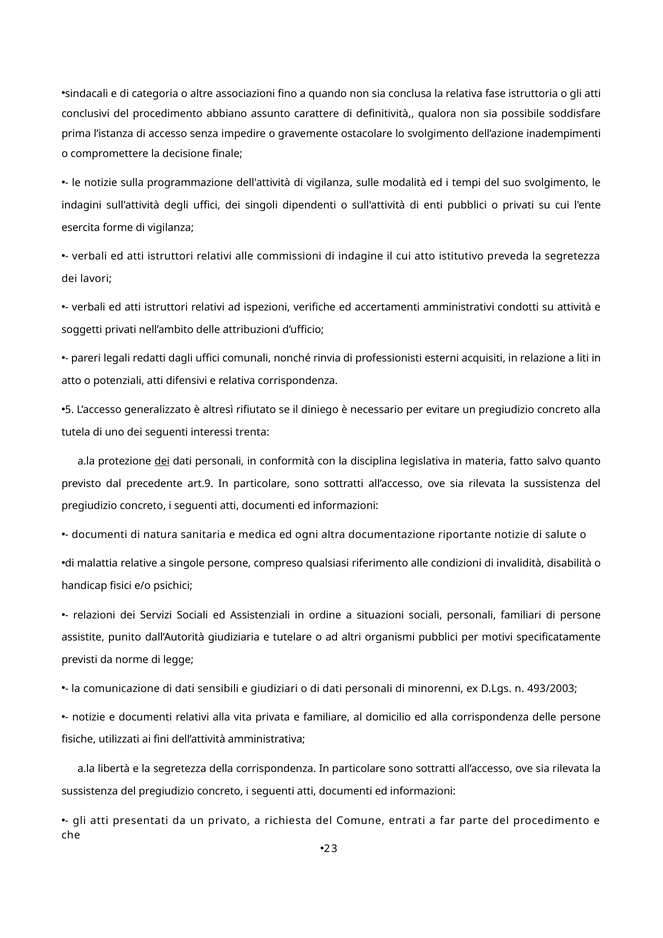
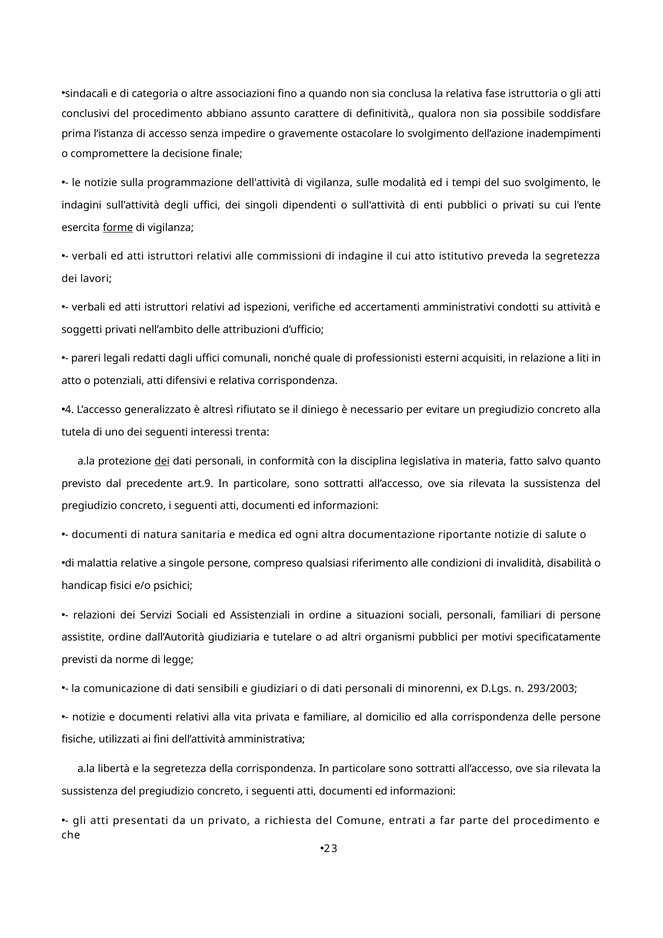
forme underline: none -> present (118, 228)
rinvia: rinvia -> quale (327, 358)
5: 5 -> 4 (70, 410)
assistite punito: punito -> ordine (125, 637)
493/2003: 493/2003 -> 293/2003 (552, 688)
